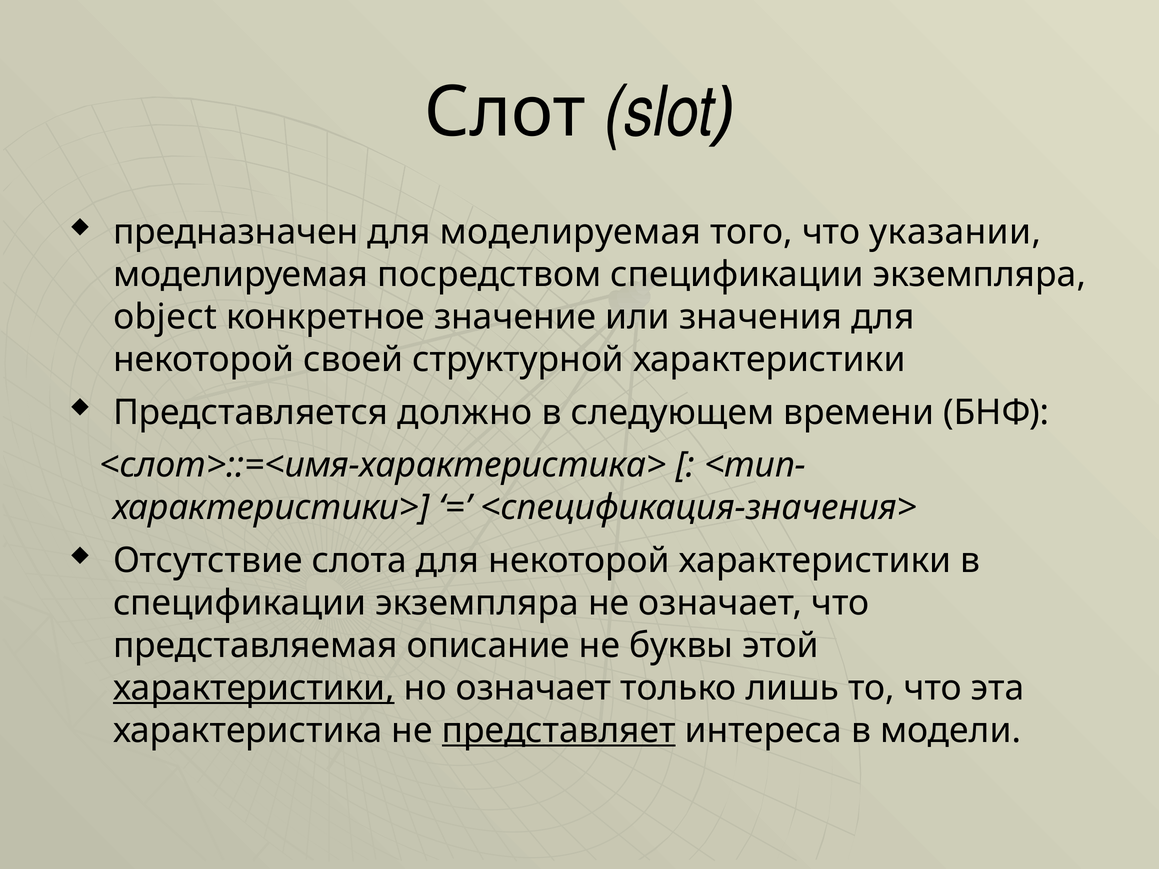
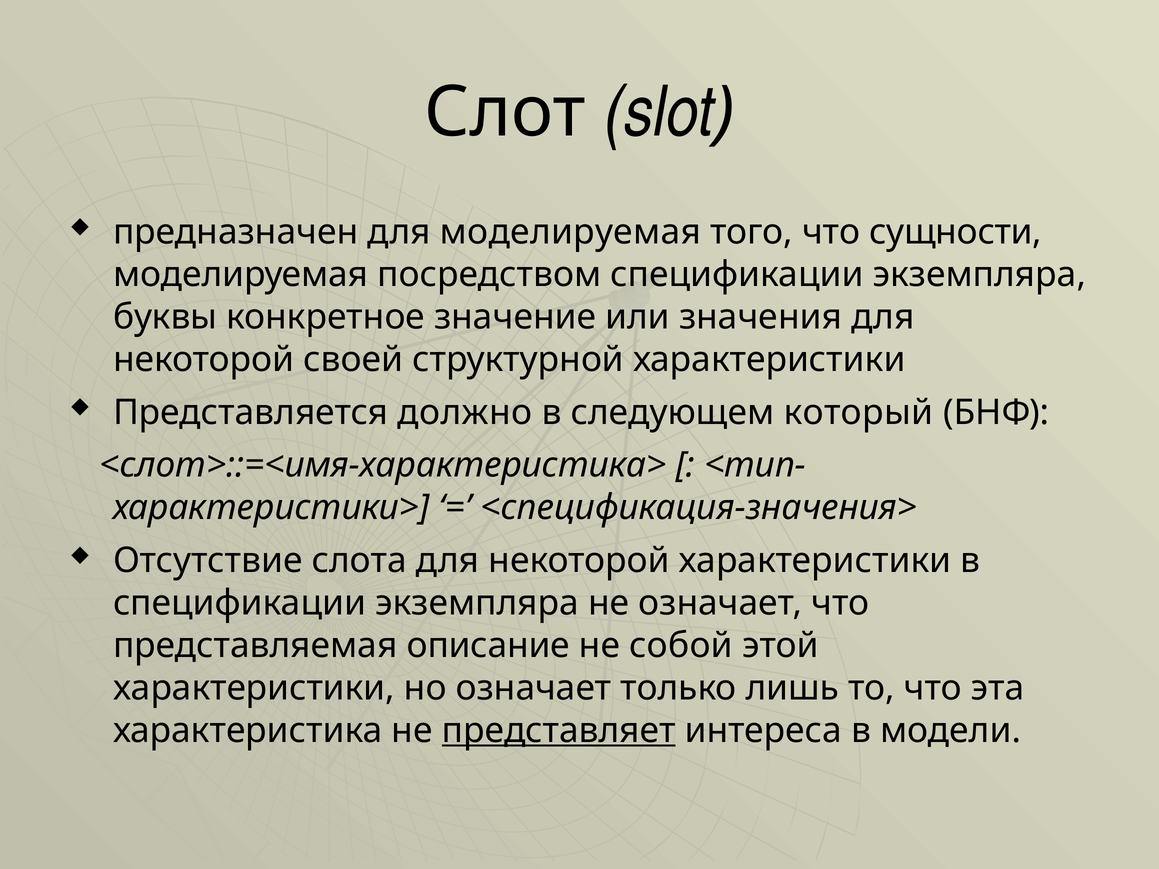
указании: указании -> сущности (956, 232)
object: object -> буквы (165, 317)
времени: времени -> который (858, 413)
буквы: буквы -> собой (681, 646)
характеристики underline: present -> none (254, 688)
